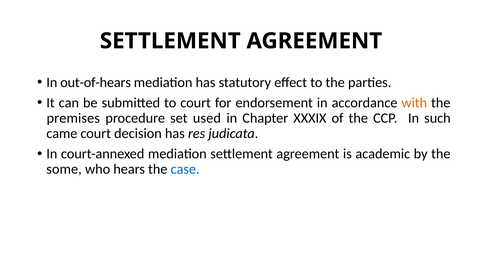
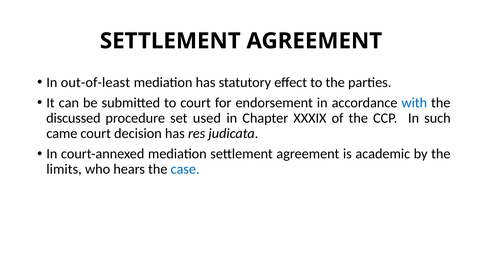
out-of-hears: out-of-hears -> out-of-least (95, 83)
with colour: orange -> blue (414, 103)
premises: premises -> discussed (73, 118)
some: some -> limits (64, 170)
